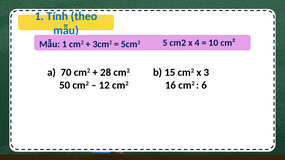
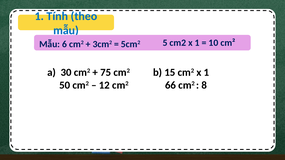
Mẫu 1: 1 -> 6 (65, 44)
5 cm2 x 4: 4 -> 1 (197, 43)
70: 70 -> 30 (66, 73)
28: 28 -> 75 (106, 73)
15 cm2 x 3: 3 -> 1 (206, 73)
16: 16 -> 66 (171, 85)
6: 6 -> 8 (204, 85)
